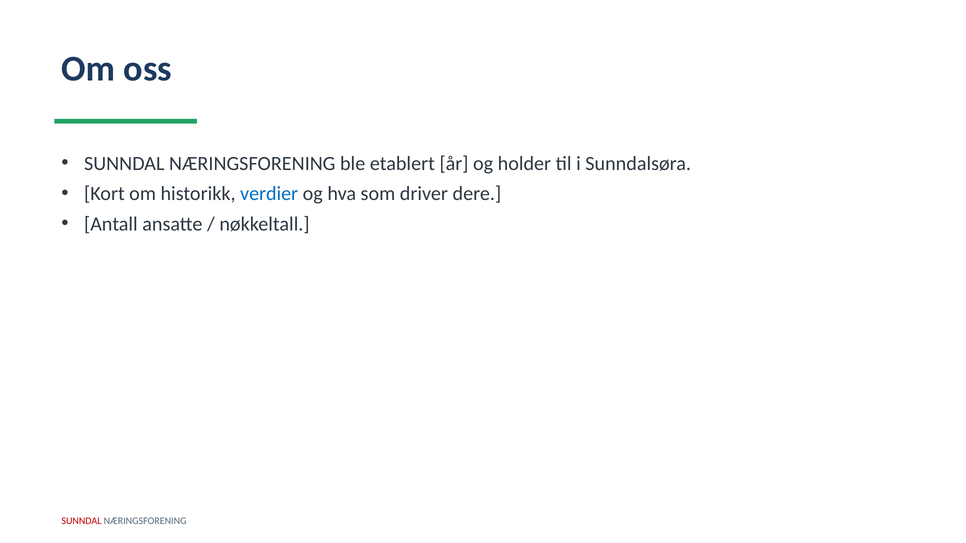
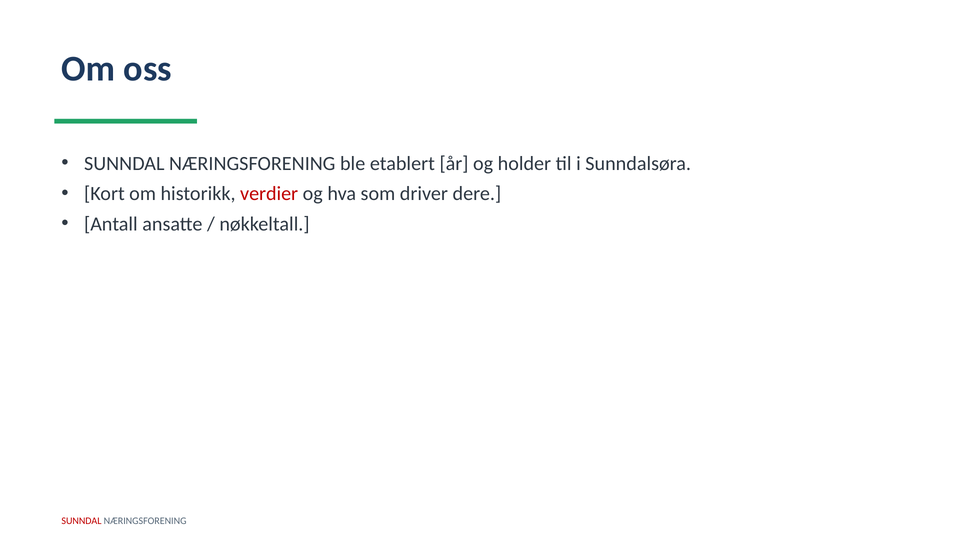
verdier colour: blue -> red (269, 194)
